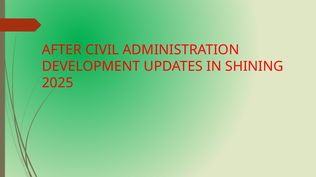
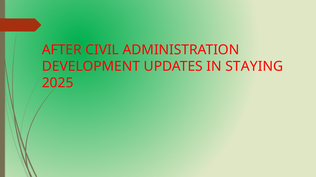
SHINING: SHINING -> STAYING (254, 67)
